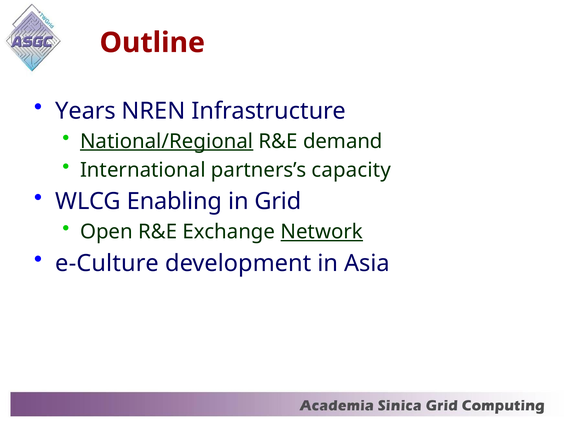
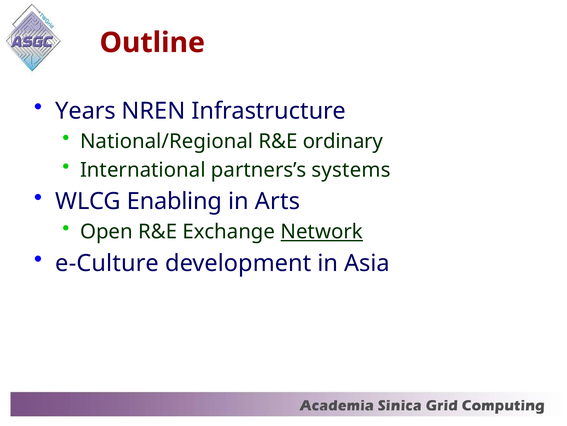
National/Regional underline: present -> none (167, 141)
demand: demand -> ordinary (343, 141)
capacity: capacity -> systems (351, 170)
Grid: Grid -> Arts (278, 201)
